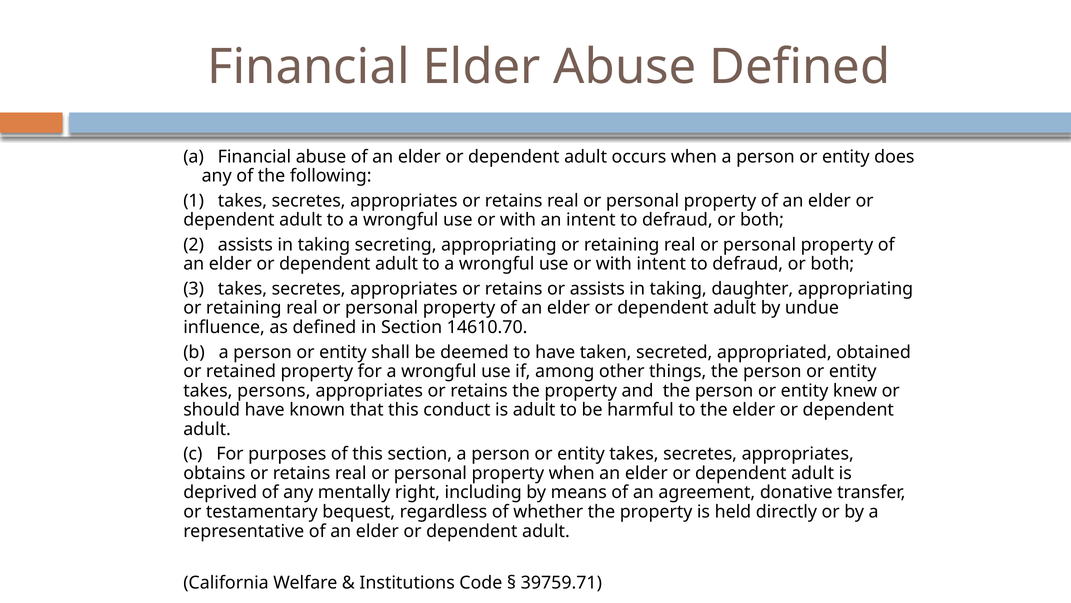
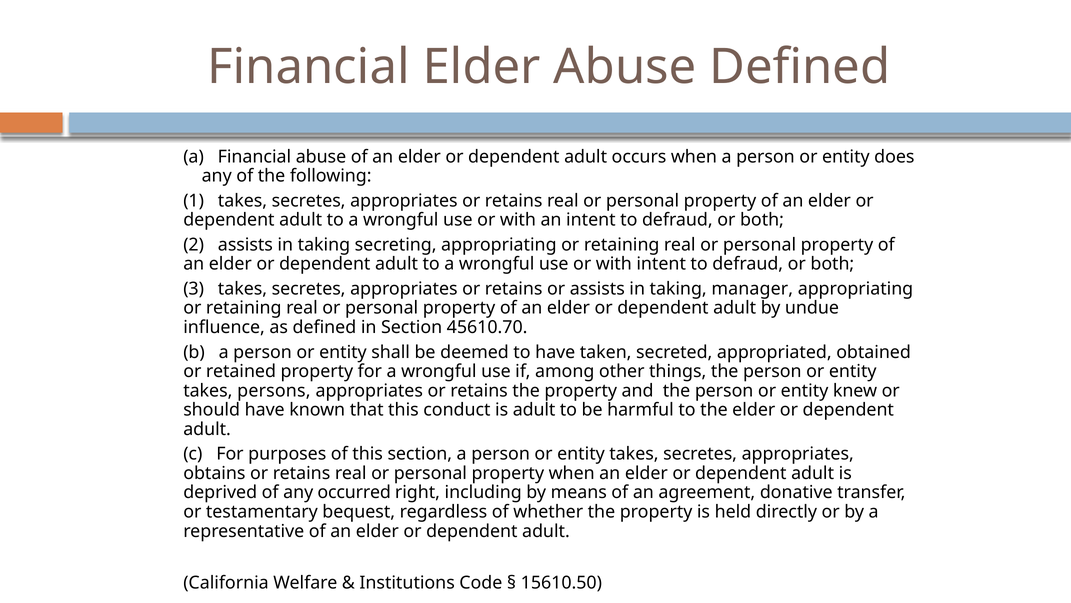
daughter: daughter -> manager (752, 289)
14610.70: 14610.70 -> 45610.70 (487, 327)
mentally: mentally -> occurred (354, 492)
39759.71: 39759.71 -> 15610.50 (561, 582)
